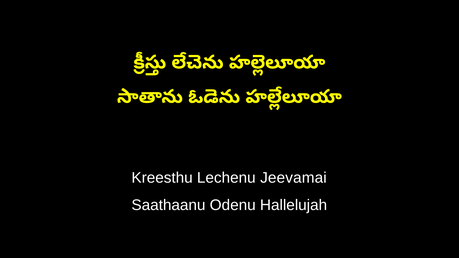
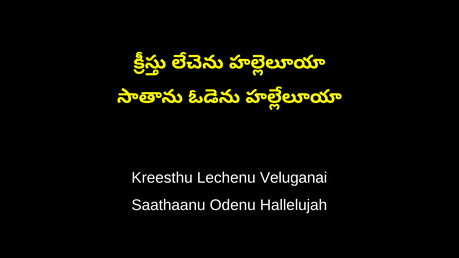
Jeevamai: Jeevamai -> Veluganai (294, 178)
